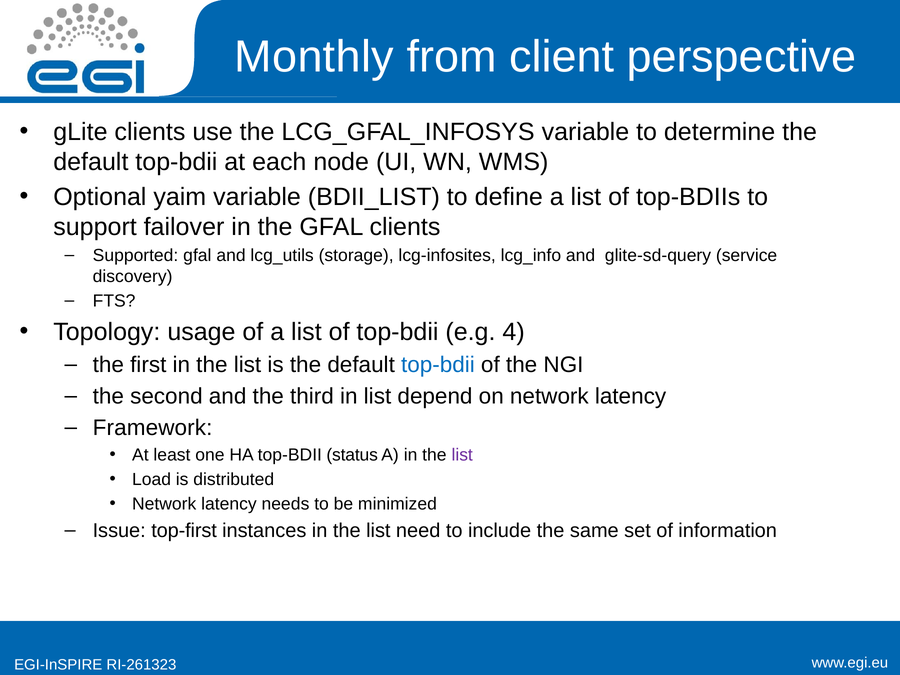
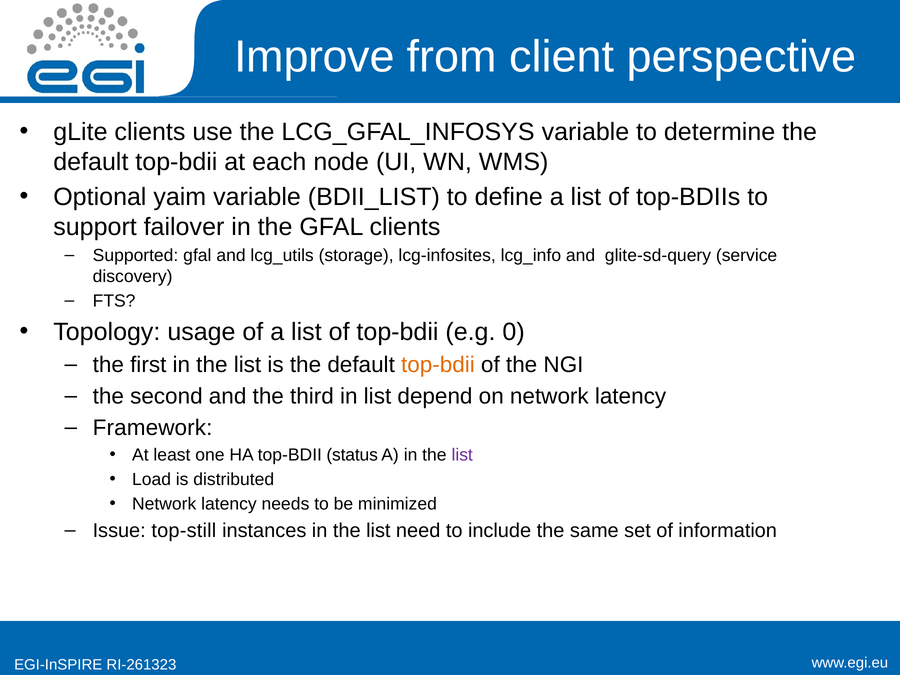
Monthly: Monthly -> Improve (315, 57)
4: 4 -> 0 (514, 332)
top-bdii colour: blue -> orange (438, 365)
top-first: top-first -> top-still (184, 531)
